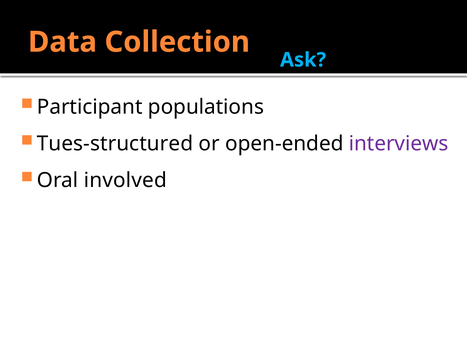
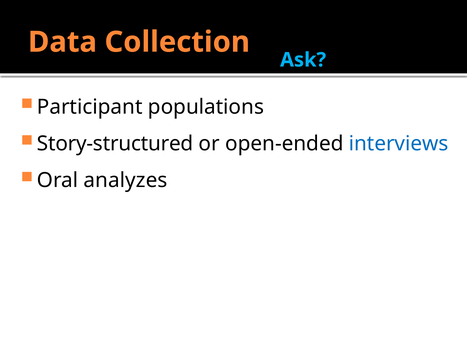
Tues-structured: Tues-structured -> Story-structured (115, 143)
interviews colour: purple -> blue (399, 143)
involved: involved -> analyzes (125, 180)
